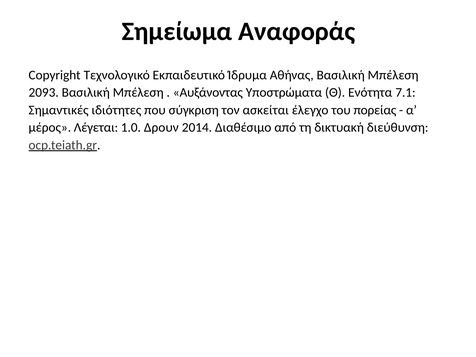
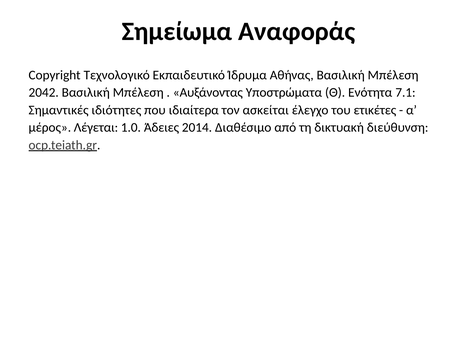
2093: 2093 -> 2042 (44, 93)
σύγκριση: σύγκριση -> ιδιαίτερα (194, 110)
πορείας: πορείας -> ετικέτες (375, 110)
Δρουν: Δρουν -> Άδειες (161, 128)
